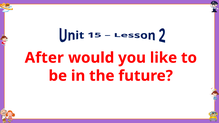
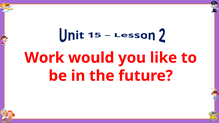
After: After -> Work (44, 58)
